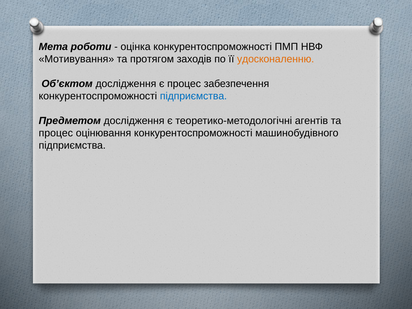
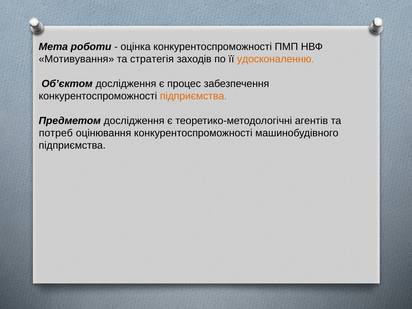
протягом: протягом -> стратегія (152, 59)
підприємства colour: blue -> orange (193, 96)
процес: процес -> потреб (56, 133)
